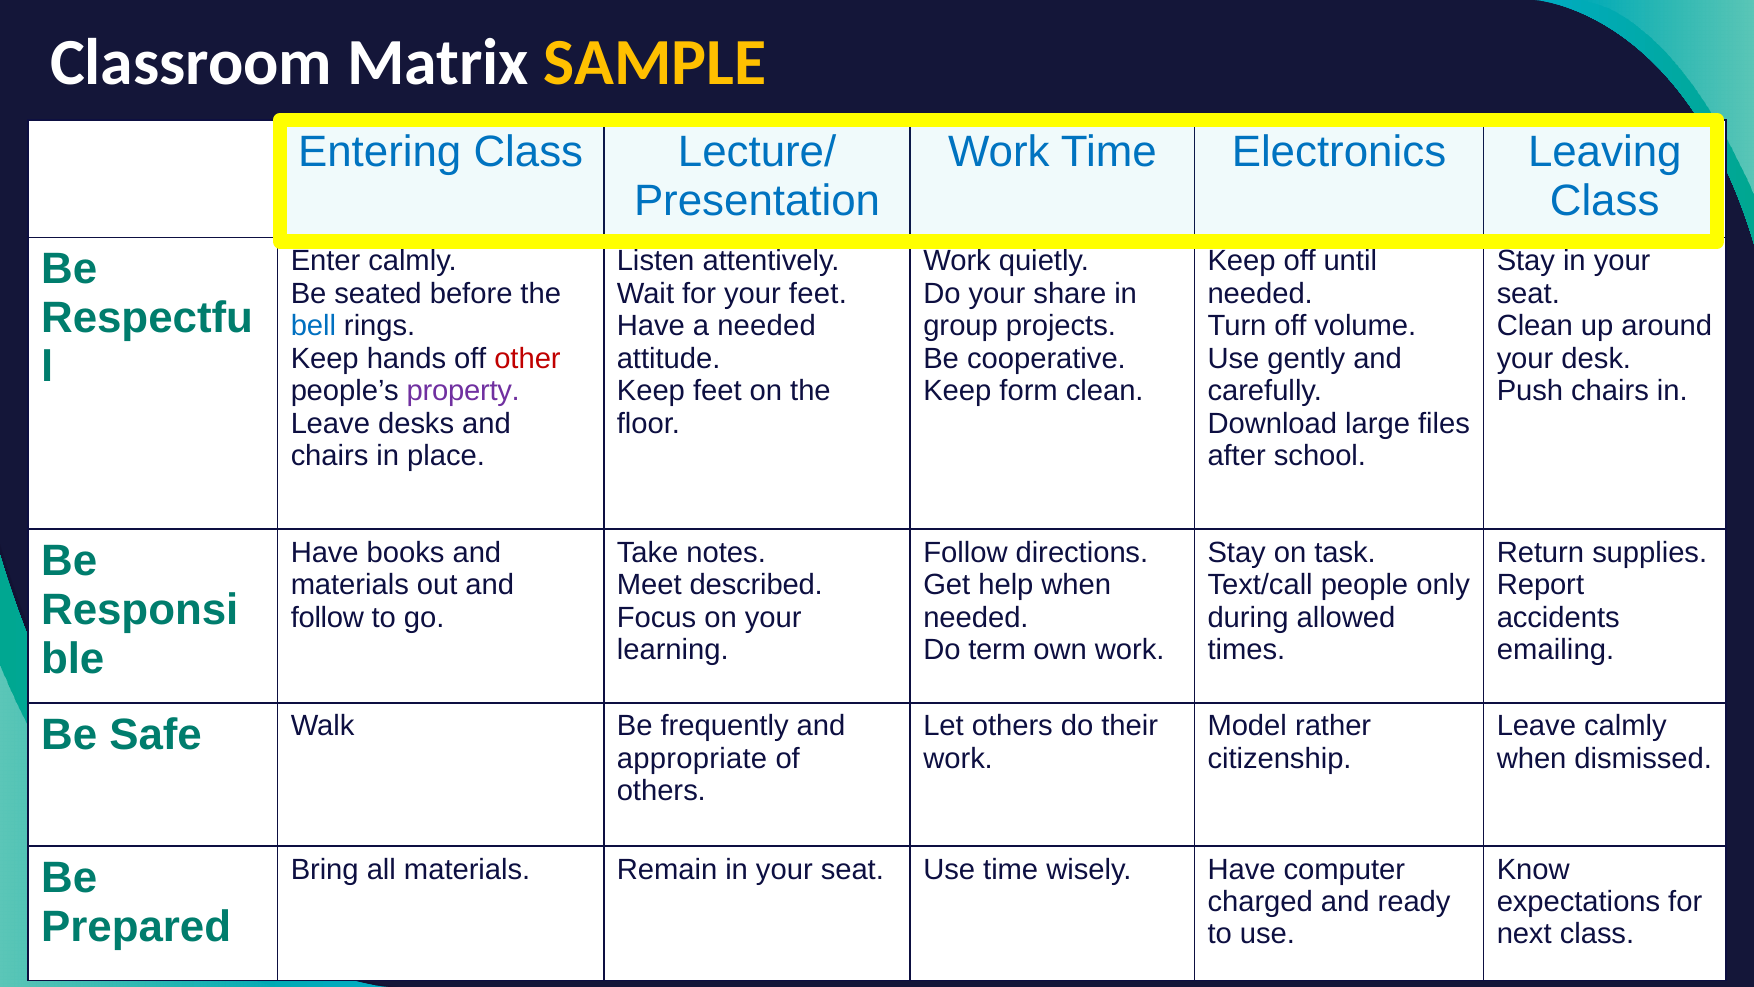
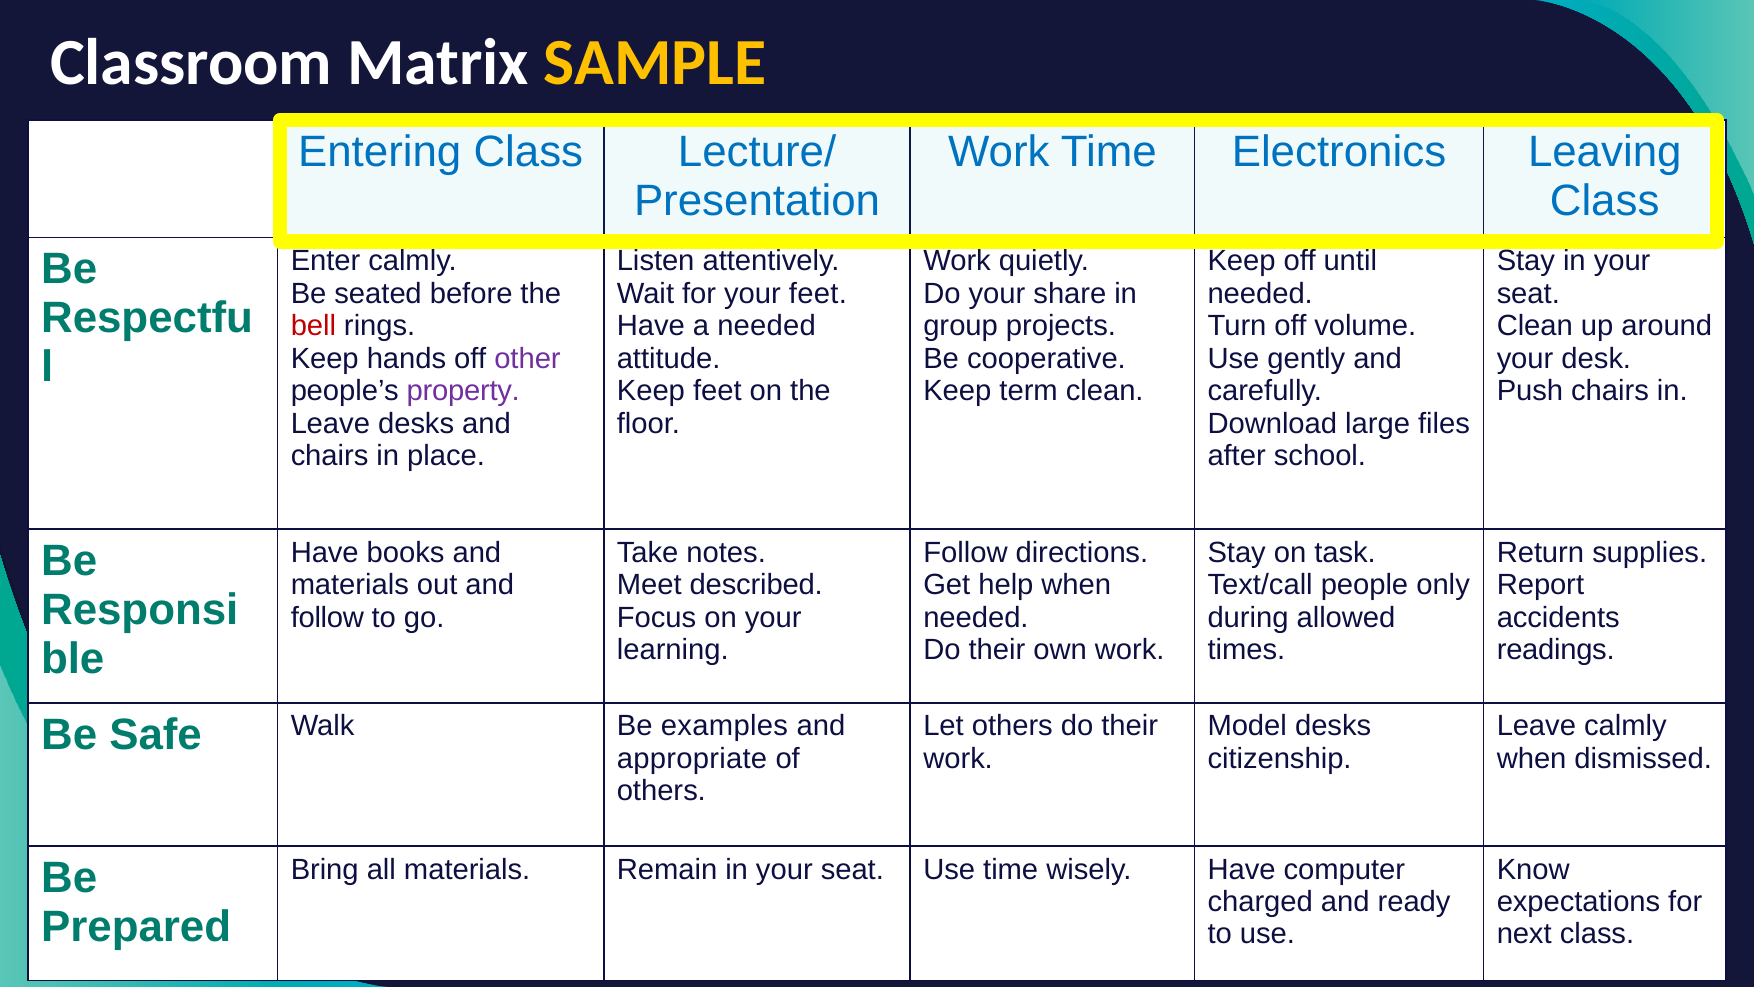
bell colour: blue -> red (313, 326)
other colour: red -> purple (527, 358)
form: form -> term (1029, 391)
term: term -> their (997, 650)
emailing: emailing -> readings (1556, 650)
Model rather: rather -> desks (1333, 726)
frequently: frequently -> examples (724, 726)
